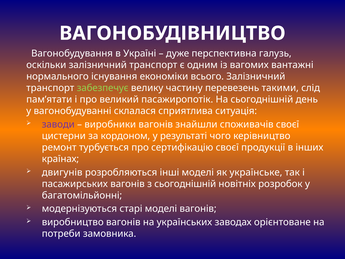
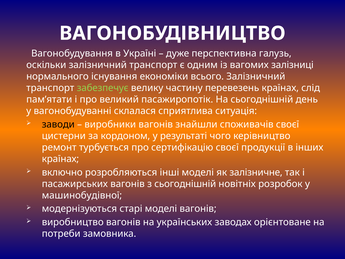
вантажні: вантажні -> залізниці (292, 65)
перевезень такими: такими -> країнах (280, 88)
заводи colour: purple -> black (58, 124)
двигунів: двигунів -> включно (62, 172)
українське: українське -> залізничне (256, 172)
багатомільйонні: багатомільйонні -> машинобудівної (82, 195)
